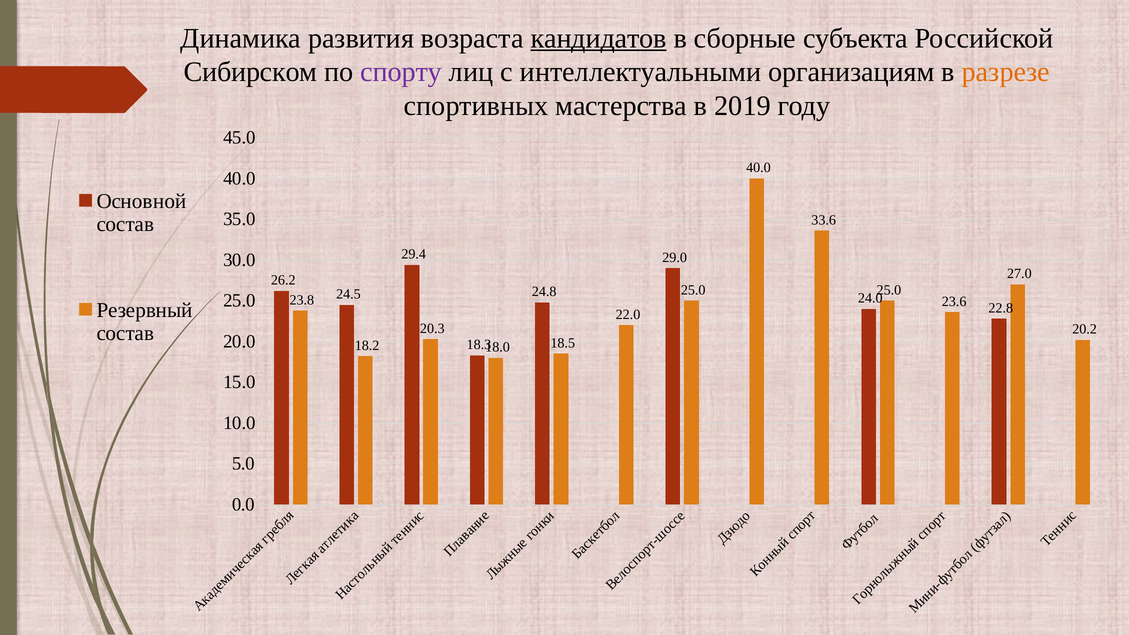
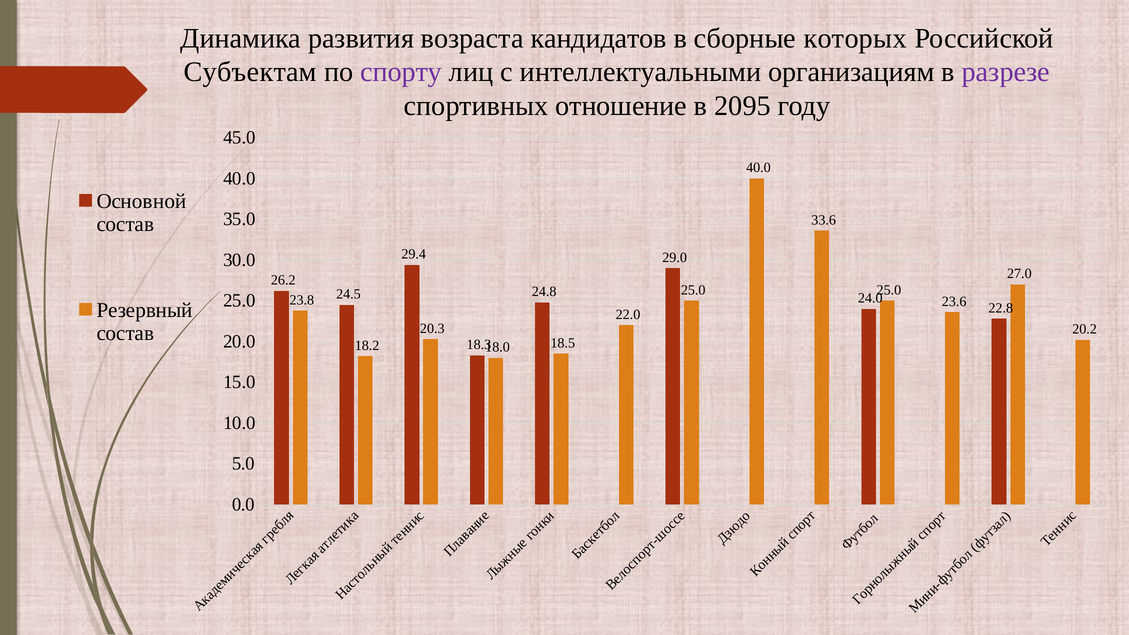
кандидатов underline: present -> none (599, 38)
субъекта: субъекта -> которых (855, 38)
Сибирском: Сибирском -> Субъектам (250, 72)
разрезе colour: orange -> purple (1006, 72)
мастерства: мастерства -> отношение (621, 106)
2019: 2019 -> 2095 (743, 106)
